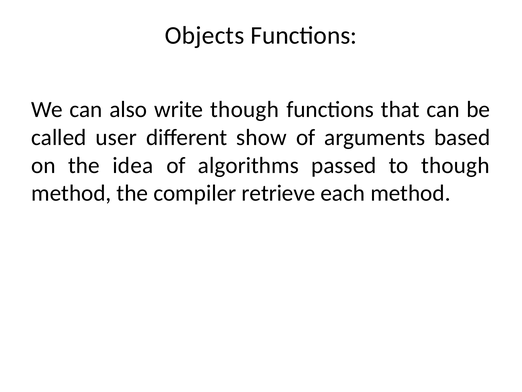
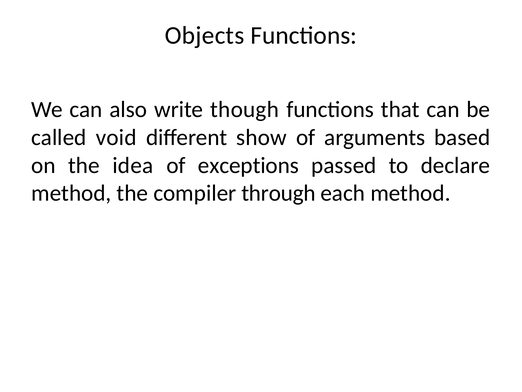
user: user -> void (116, 137)
algorithms: algorithms -> exceptions (248, 165)
to though: though -> declare (455, 165)
retrieve: retrieve -> through (279, 193)
